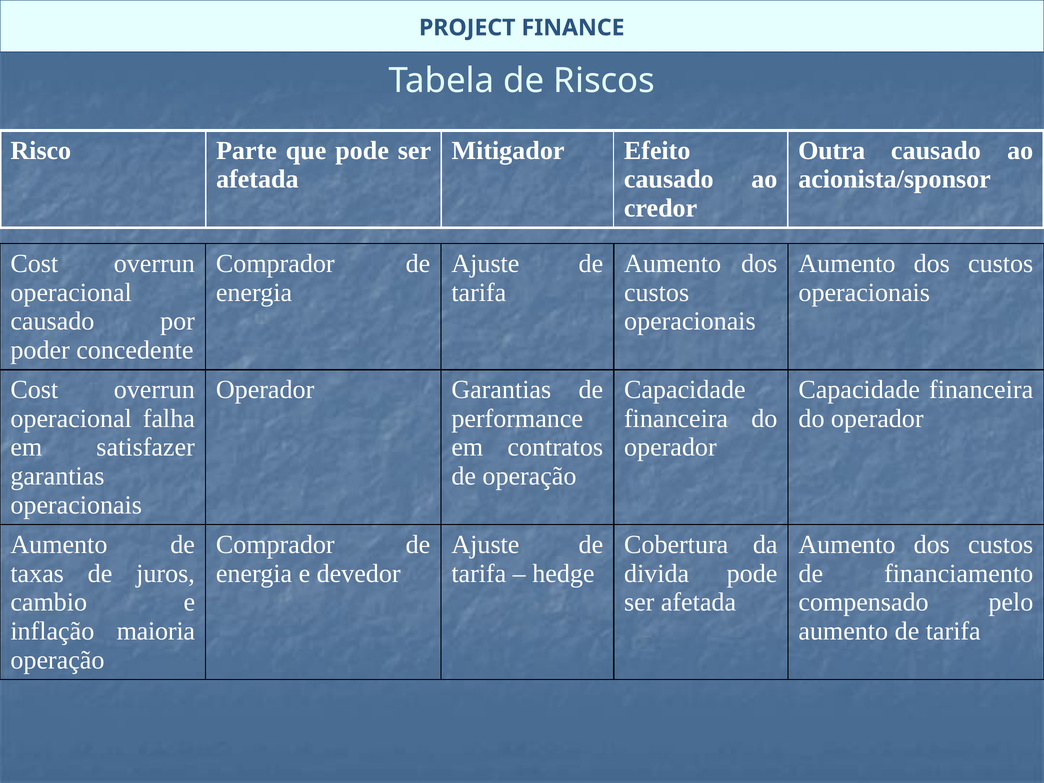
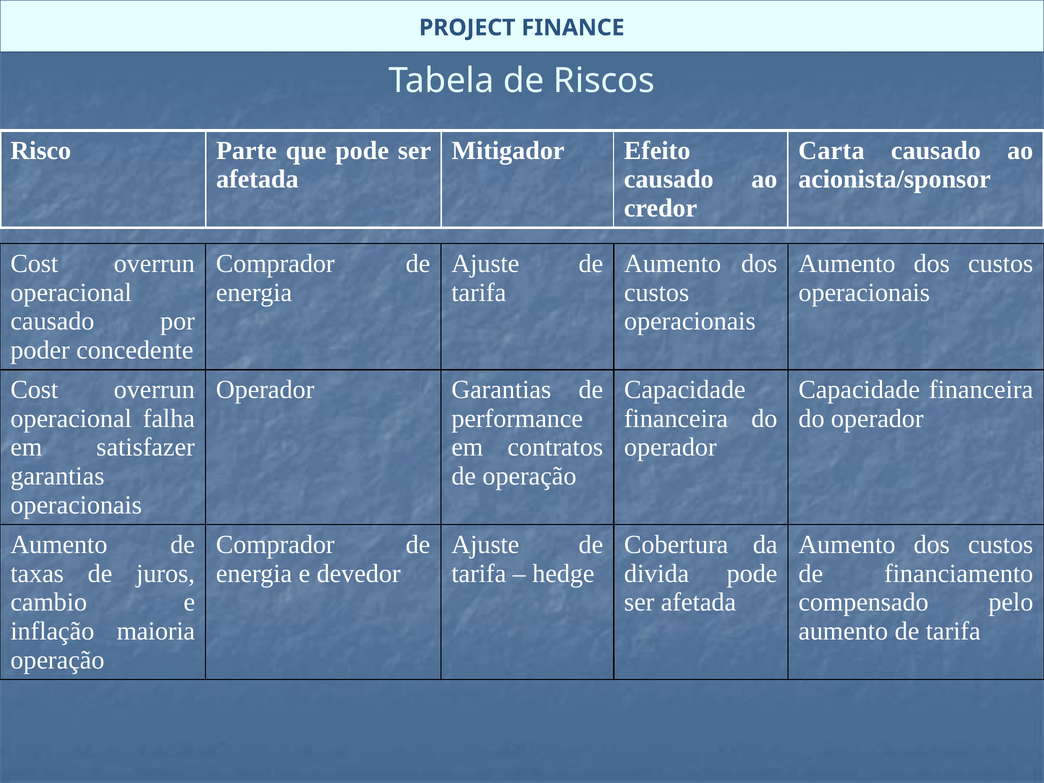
Outra: Outra -> Carta (831, 150)
